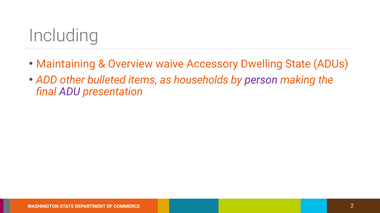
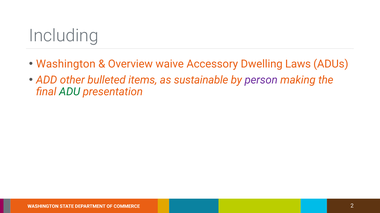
Maintaining: Maintaining -> Washington (66, 64)
Dwelling State: State -> Laws (298, 64)
households: households -> sustainable (201, 80)
ADU colour: purple -> green (70, 92)
